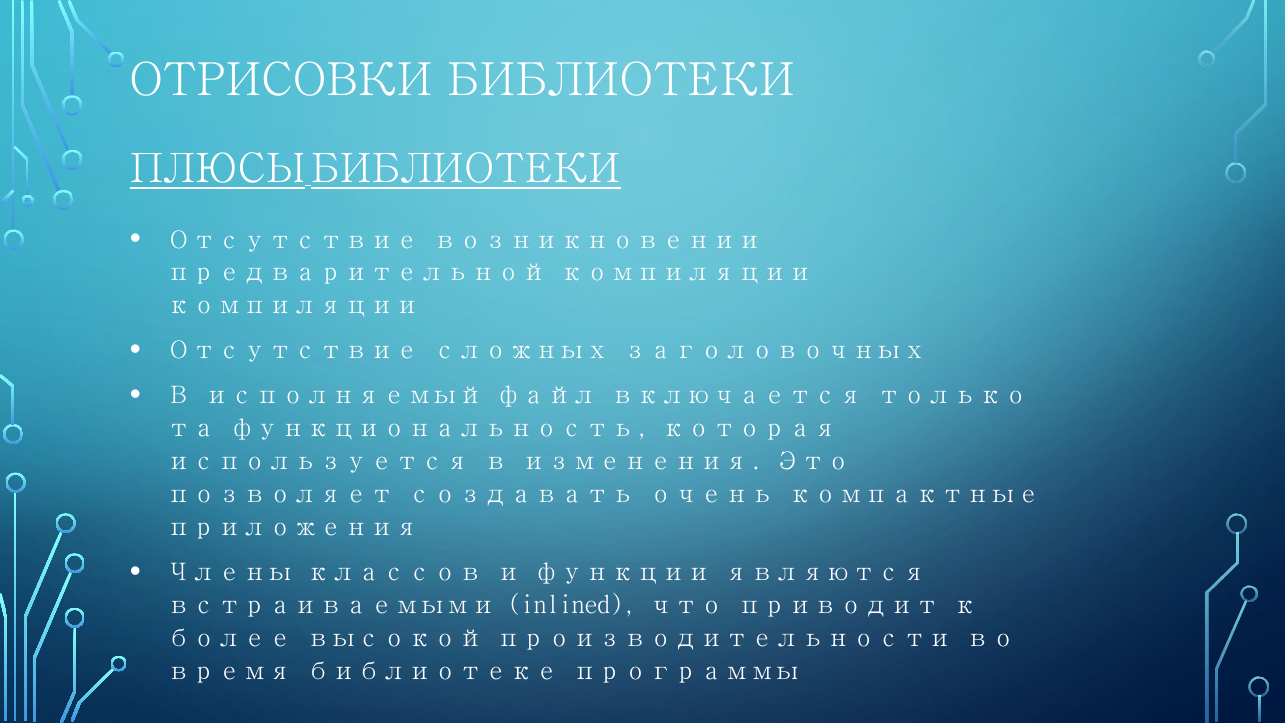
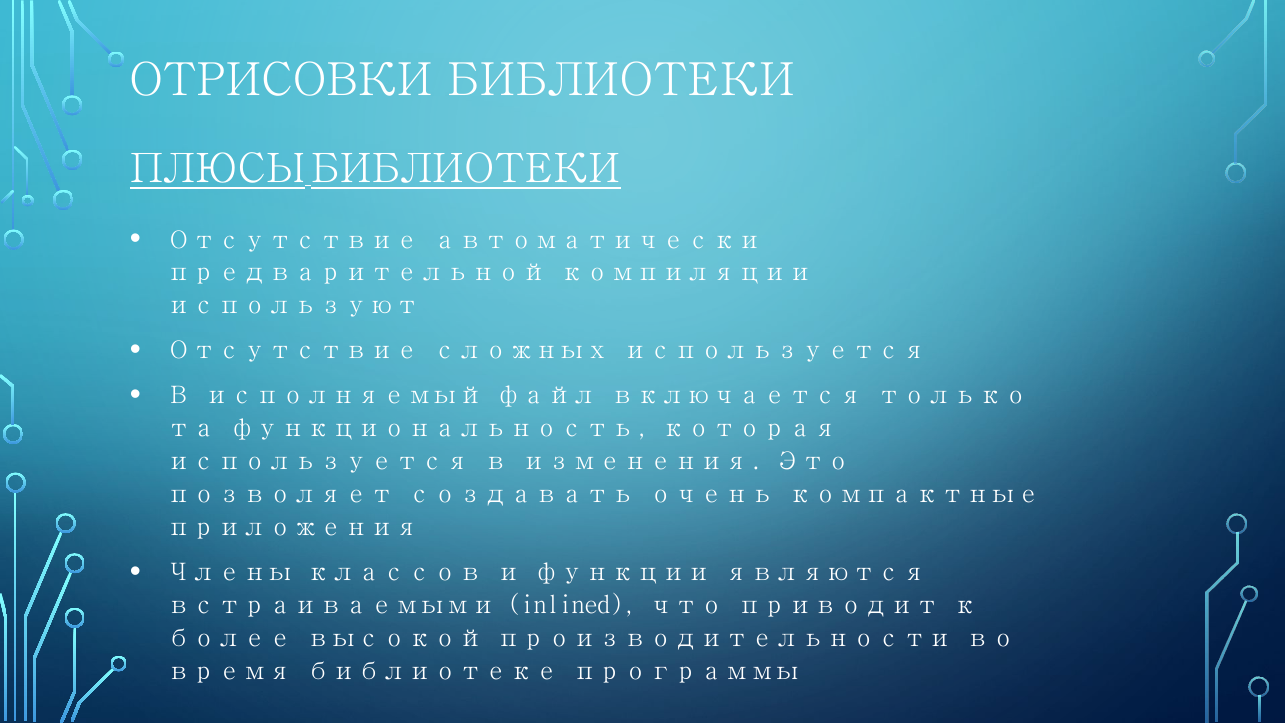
возникновении: возникновении -> автоматически (597, 240)
компиляции: компиляции -> используют (293, 305)
сложных заголовочных: заголовочных -> используется (775, 350)
